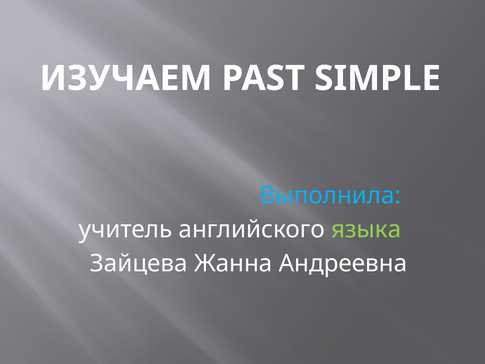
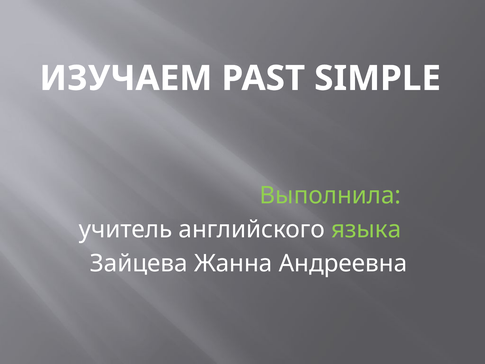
Выполнила colour: light blue -> light green (330, 195)
